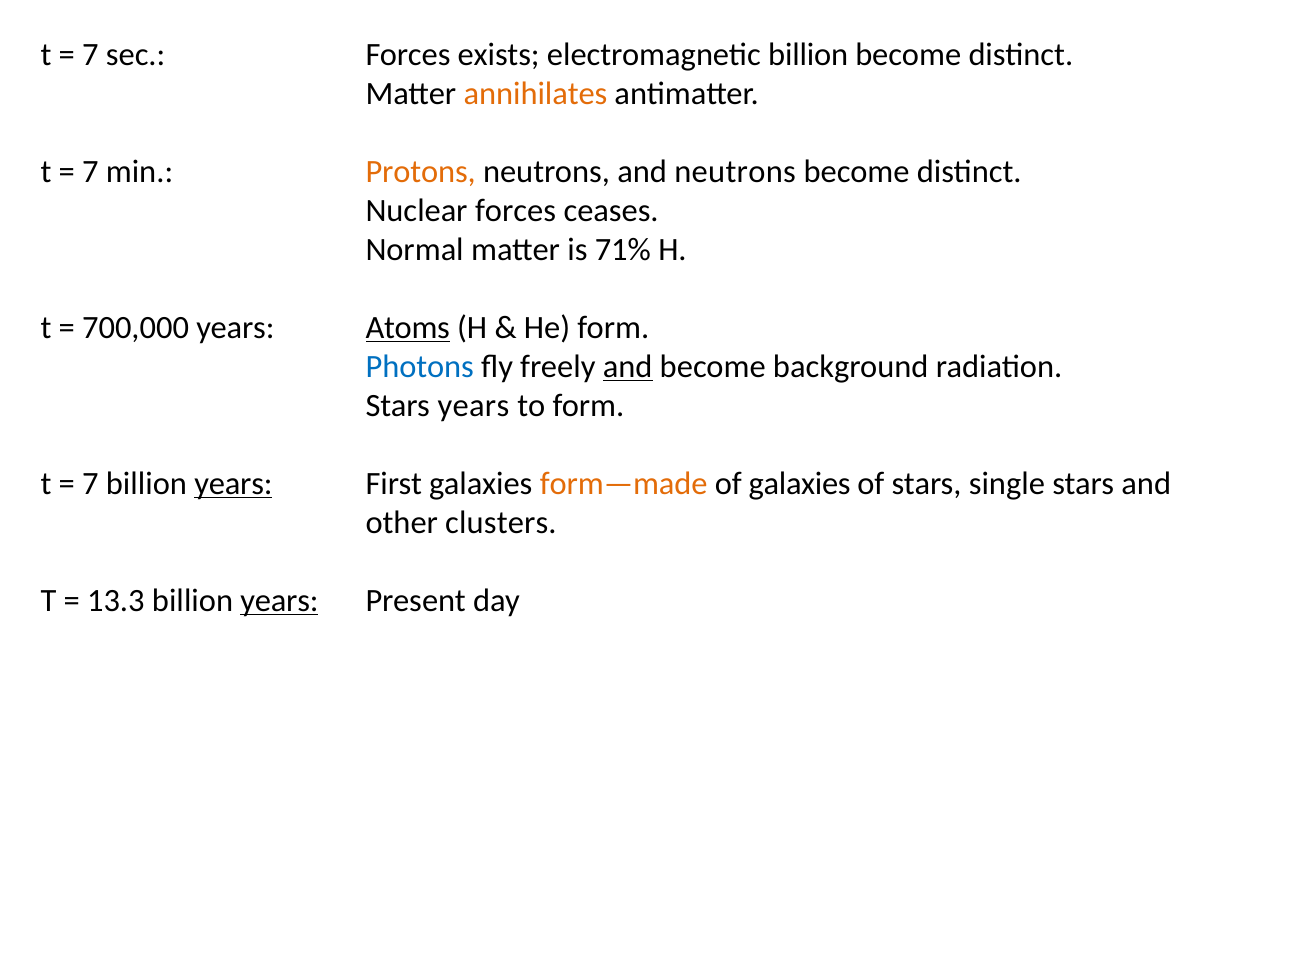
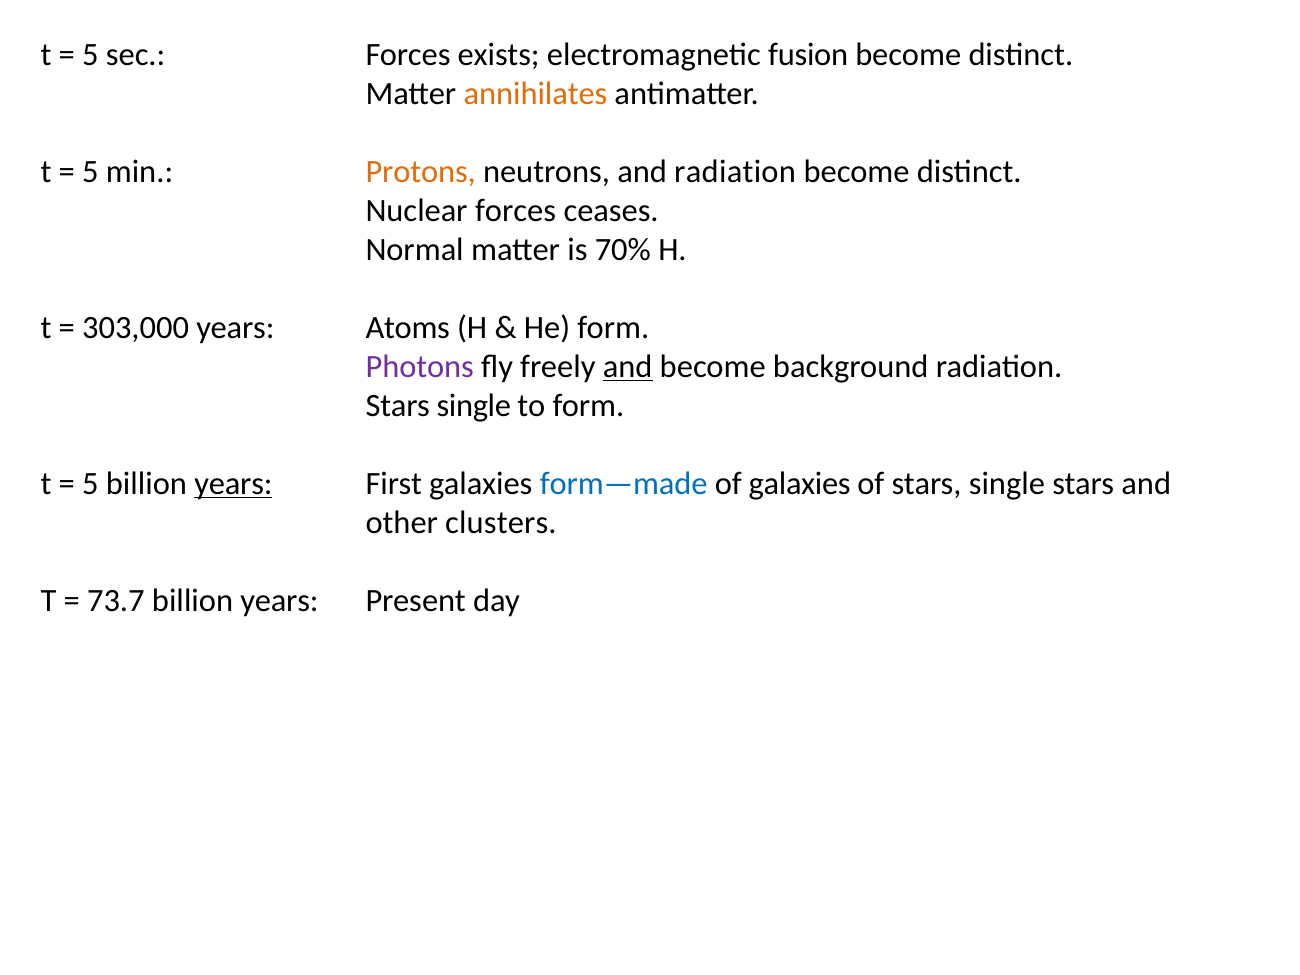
7: 7 -> 5 (90, 55)
electromagnetic billion: billion -> fusion (808, 55)
7: 7 -> 5 (90, 172)
and neutrons: neutrons -> radiation (735, 172)
71%: 71% -> 70% (623, 250)
700,000: 700,000 -> 303,000 (136, 328)
Atoms underline: present -> none (408, 328)
Photons colour: blue -> purple (420, 367)
years: years -> single (474, 406)
7: 7 -> 5 (90, 484)
form—made colour: orange -> blue (624, 484)
13.3: 13.3 -> 73.7 (116, 601)
years underline: present -> none (279, 601)
